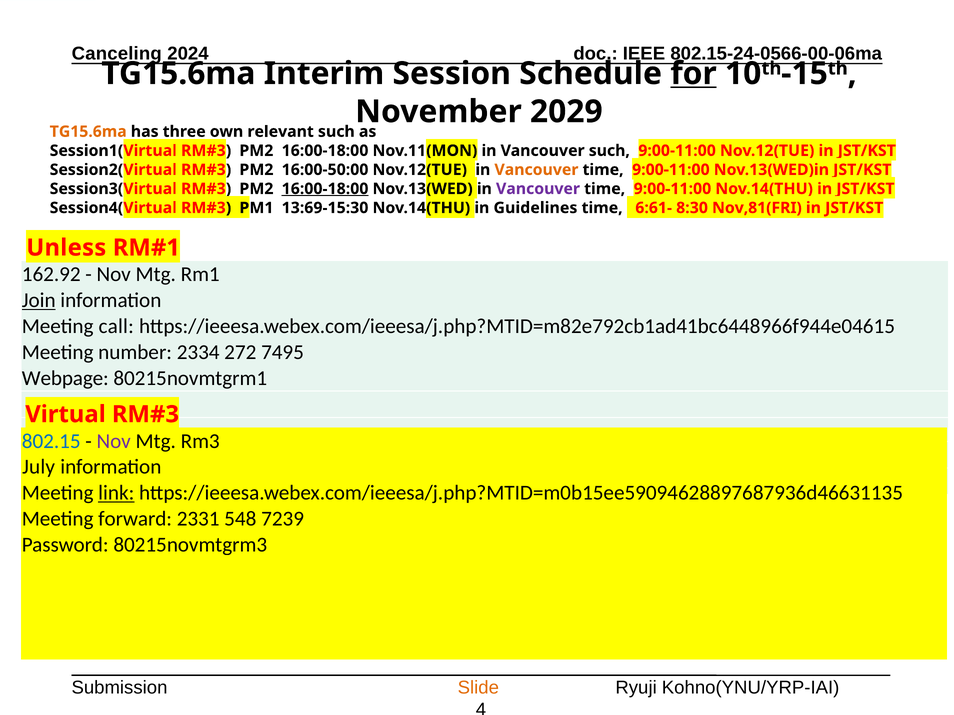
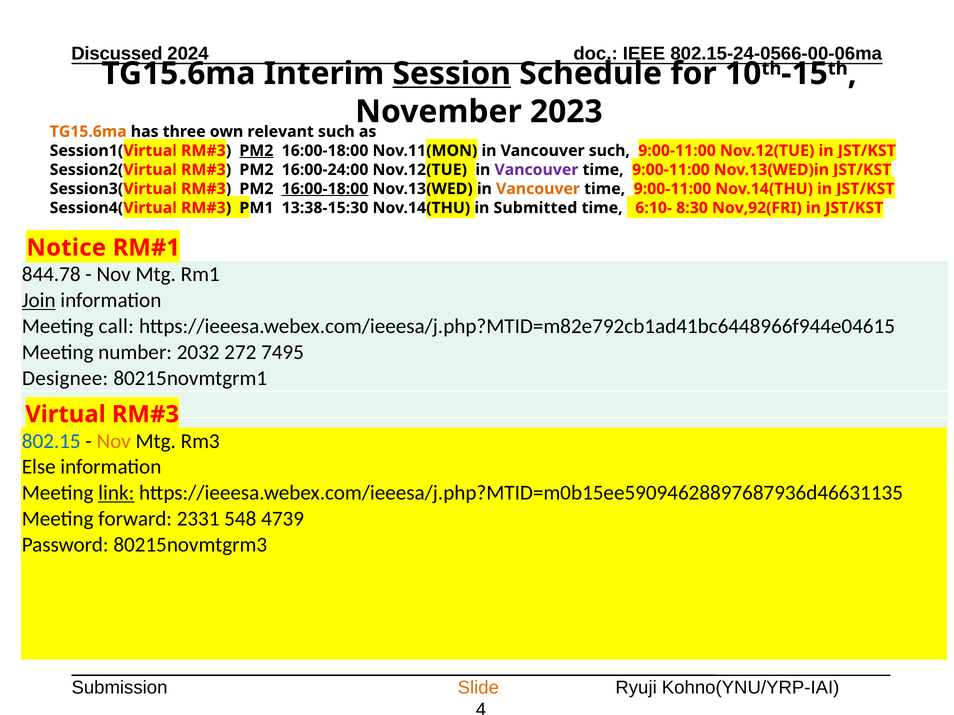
Canceling: Canceling -> Discussed (117, 54)
Session underline: none -> present (452, 74)
for underline: present -> none (694, 74)
2029: 2029 -> 2023 (566, 112)
PM2 underline: none -> present (256, 151)
16:00-50:00: 16:00-50:00 -> 16:00-24:00 (325, 170)
Vancouver colour: orange -> purple (536, 170)
Vancouver colour: purple -> orange (538, 189)
13:69-15:30: 13:69-15:30 -> 13:38-15:30 (325, 208)
Guidelines: Guidelines -> Submitted (535, 208)
6:61-: 6:61- -> 6:10- (654, 208)
Nov,81(FRI: Nov,81(FRI -> Nov,92(FRI (757, 208)
Unless: Unless -> Notice (66, 248)
162.92: 162.92 -> 844.78 (51, 275)
2334: 2334 -> 2032 (198, 352)
Webpage: Webpage -> Designee (65, 378)
Nov colour: purple -> orange (114, 441)
July: July -> Else (39, 467)
7239: 7239 -> 4739 (283, 519)
